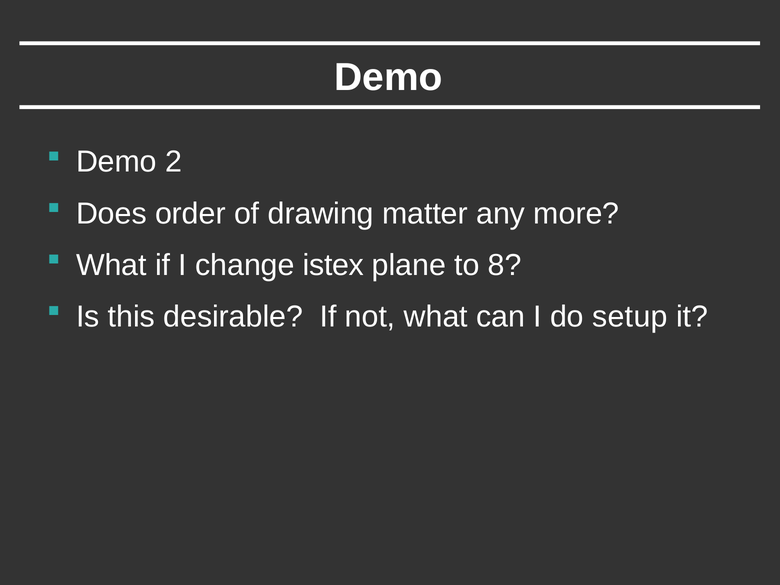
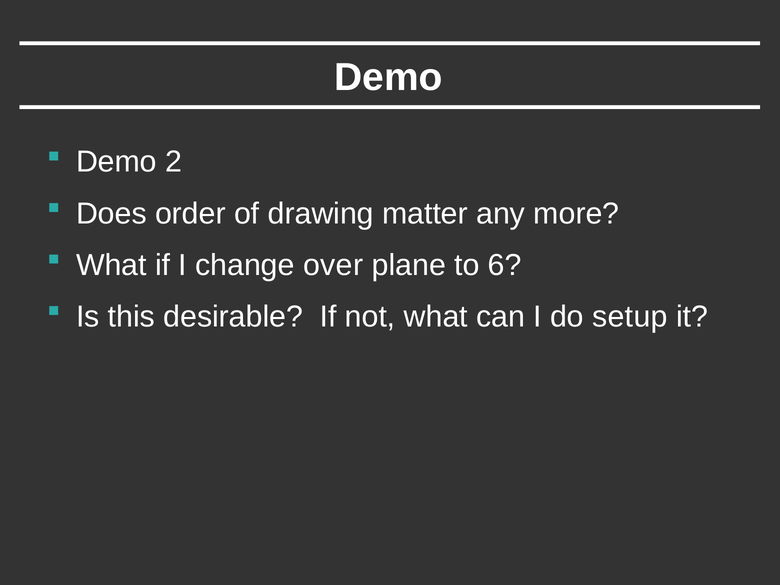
istex: istex -> over (333, 265)
8: 8 -> 6 (505, 265)
